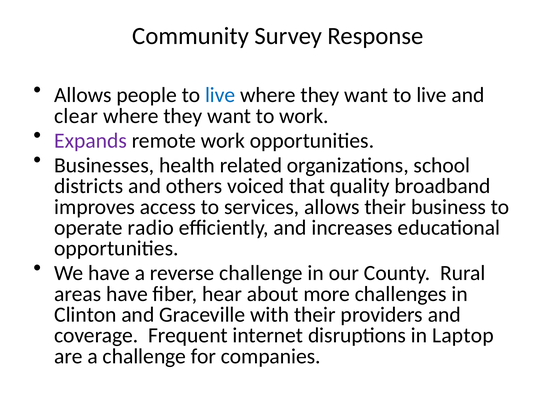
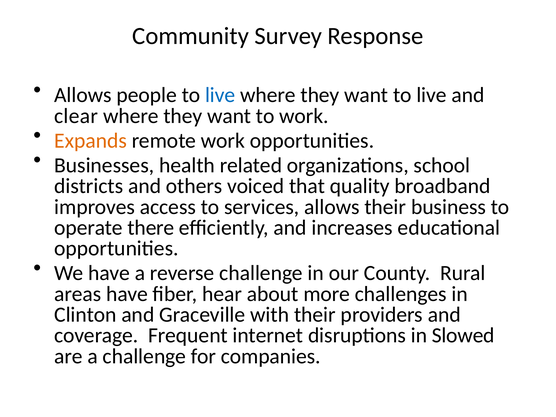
Expands colour: purple -> orange (91, 141)
radio: radio -> there (151, 228)
Laptop: Laptop -> Slowed (463, 336)
